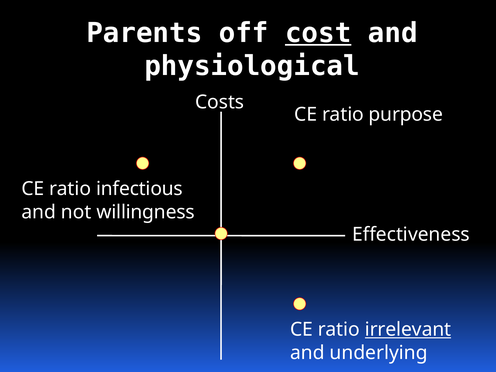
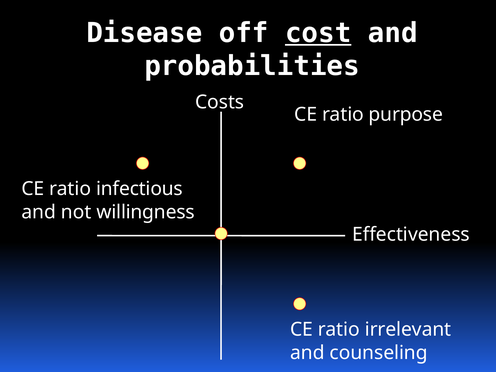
Parents: Parents -> Disease (144, 33)
physiological: physiological -> probabilities (252, 66)
irrelevant underline: present -> none (408, 329)
underlying: underlying -> counseling (379, 353)
